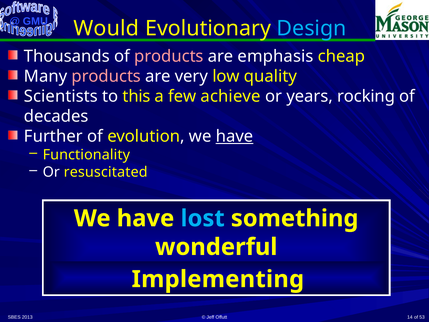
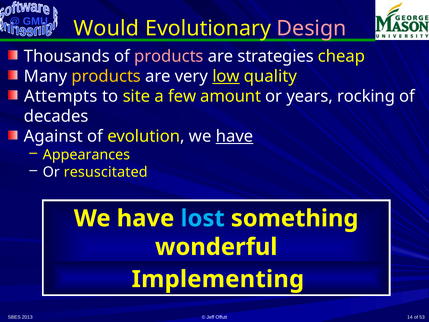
Design colour: light blue -> pink (312, 28)
emphasis: emphasis -> strategies (276, 56)
products colour: pink -> yellow (106, 76)
low underline: none -> present (226, 76)
Scientists: Scientists -> Attempts (61, 96)
this: this -> site (137, 96)
achieve: achieve -> amount (231, 96)
Further: Further -> Against (53, 136)
Functionality: Functionality -> Appearances (86, 155)
